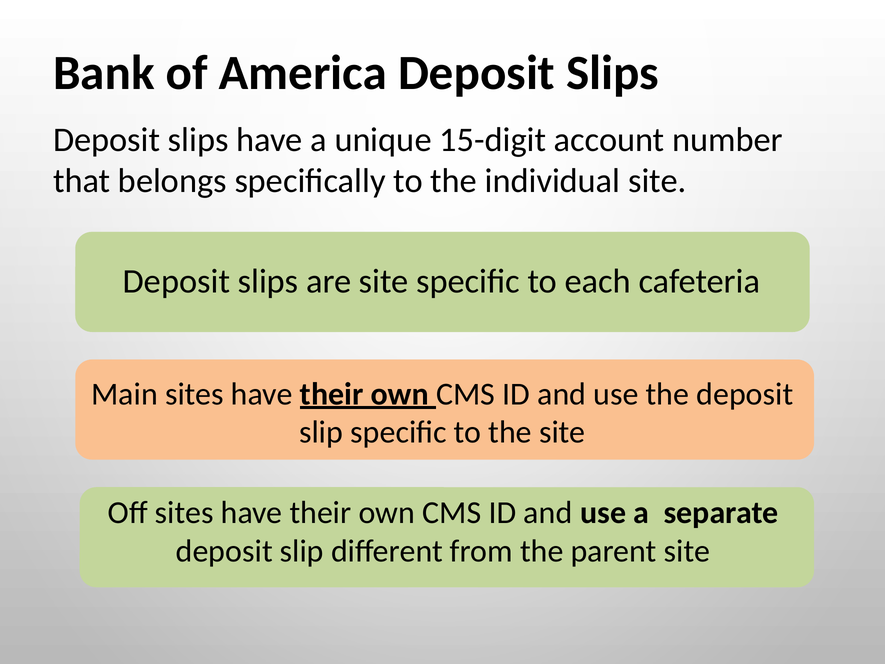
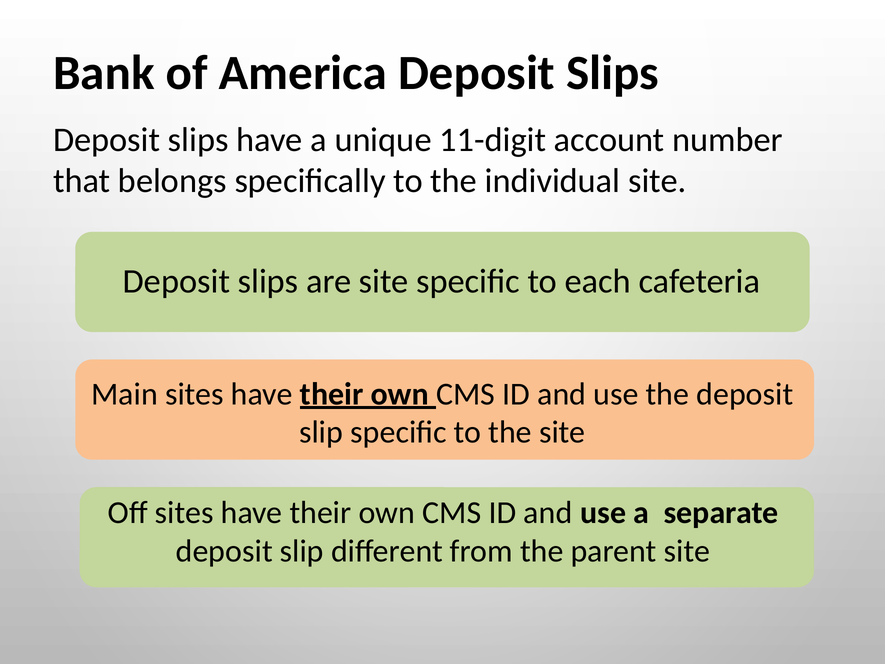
15-digit: 15-digit -> 11-digit (493, 140)
